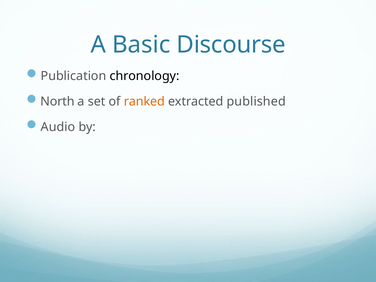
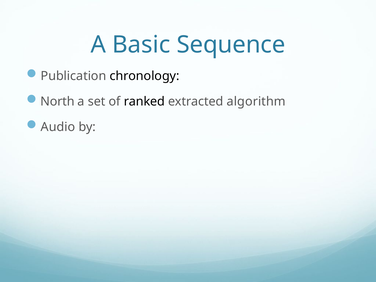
Discourse: Discourse -> Sequence (231, 45)
ranked colour: orange -> black (144, 102)
published: published -> algorithm (256, 102)
